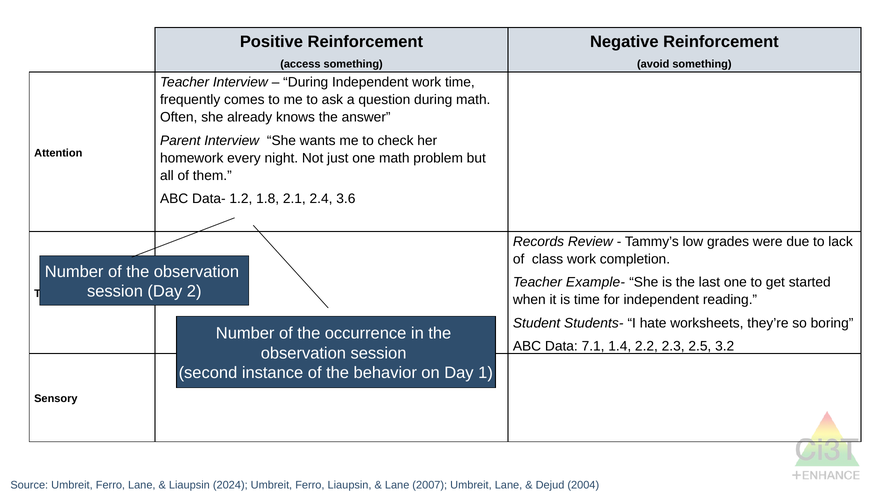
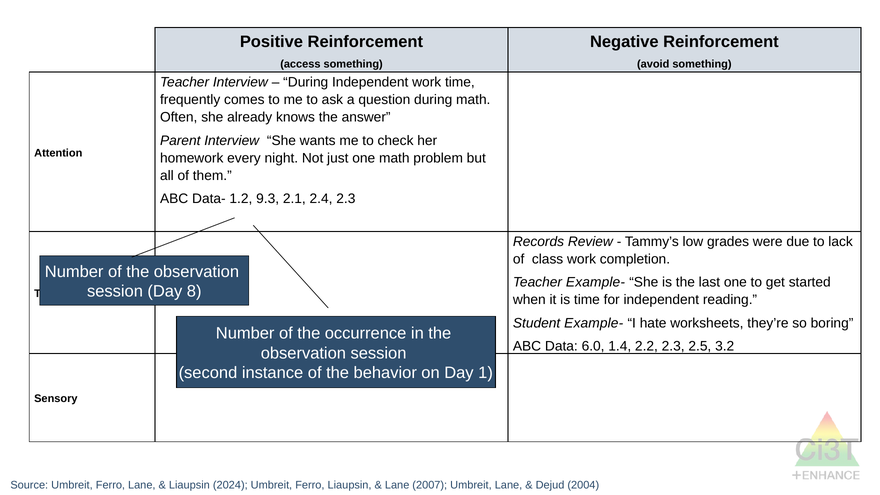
1.8: 1.8 -> 9.3 (268, 199)
2.4 3.6: 3.6 -> 2.3 (346, 199)
2: 2 -> 8 (194, 291)
Student Students-: Students- -> Example- (594, 323)
7.1: 7.1 -> 6.0 (593, 346)
